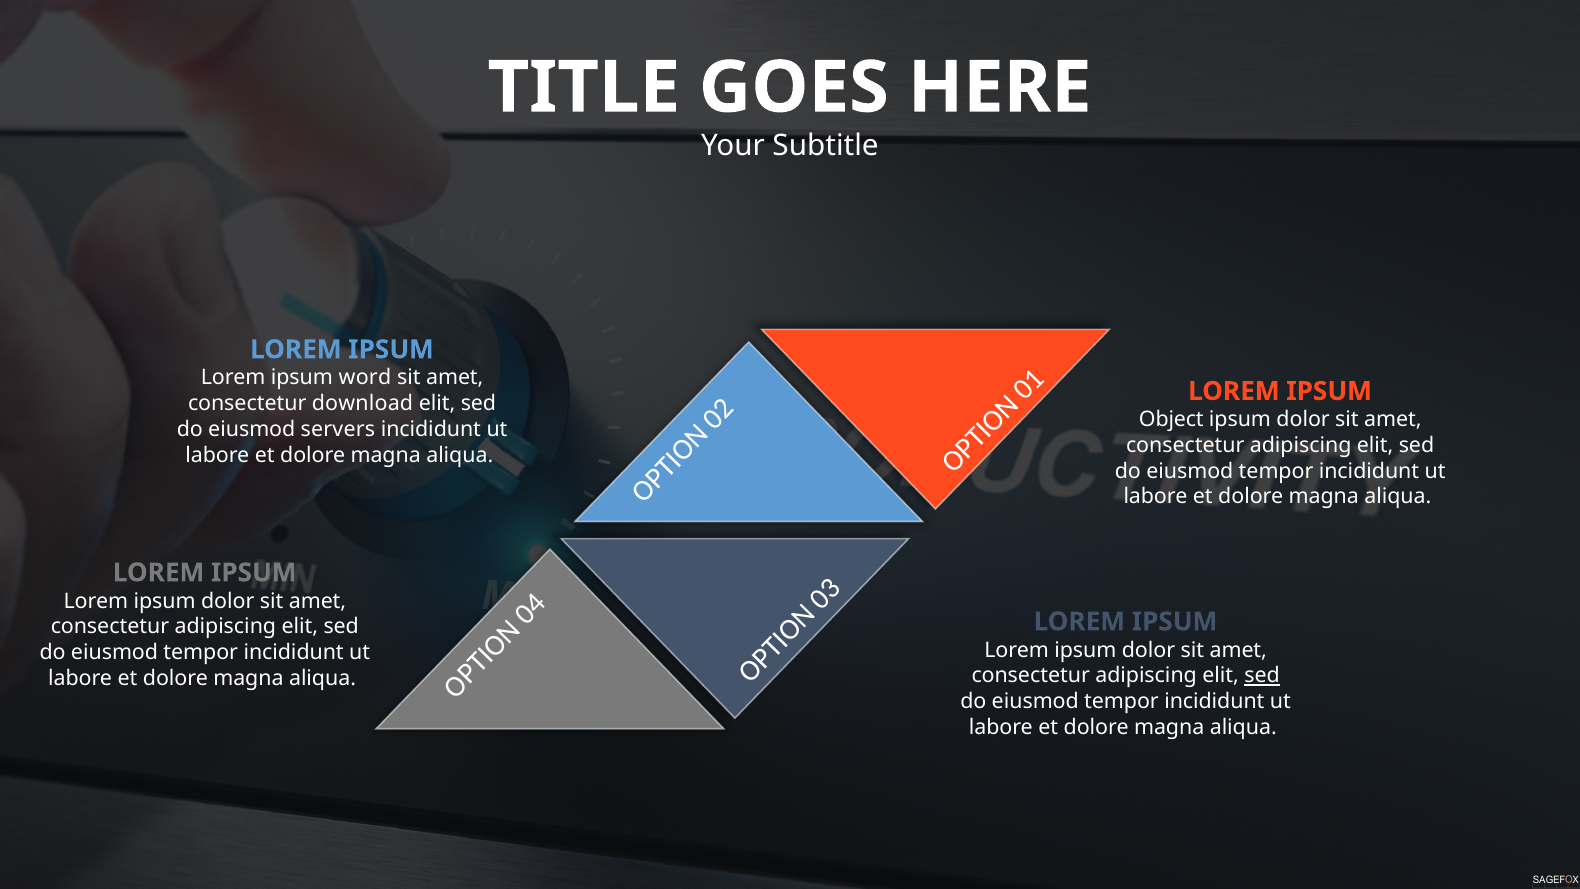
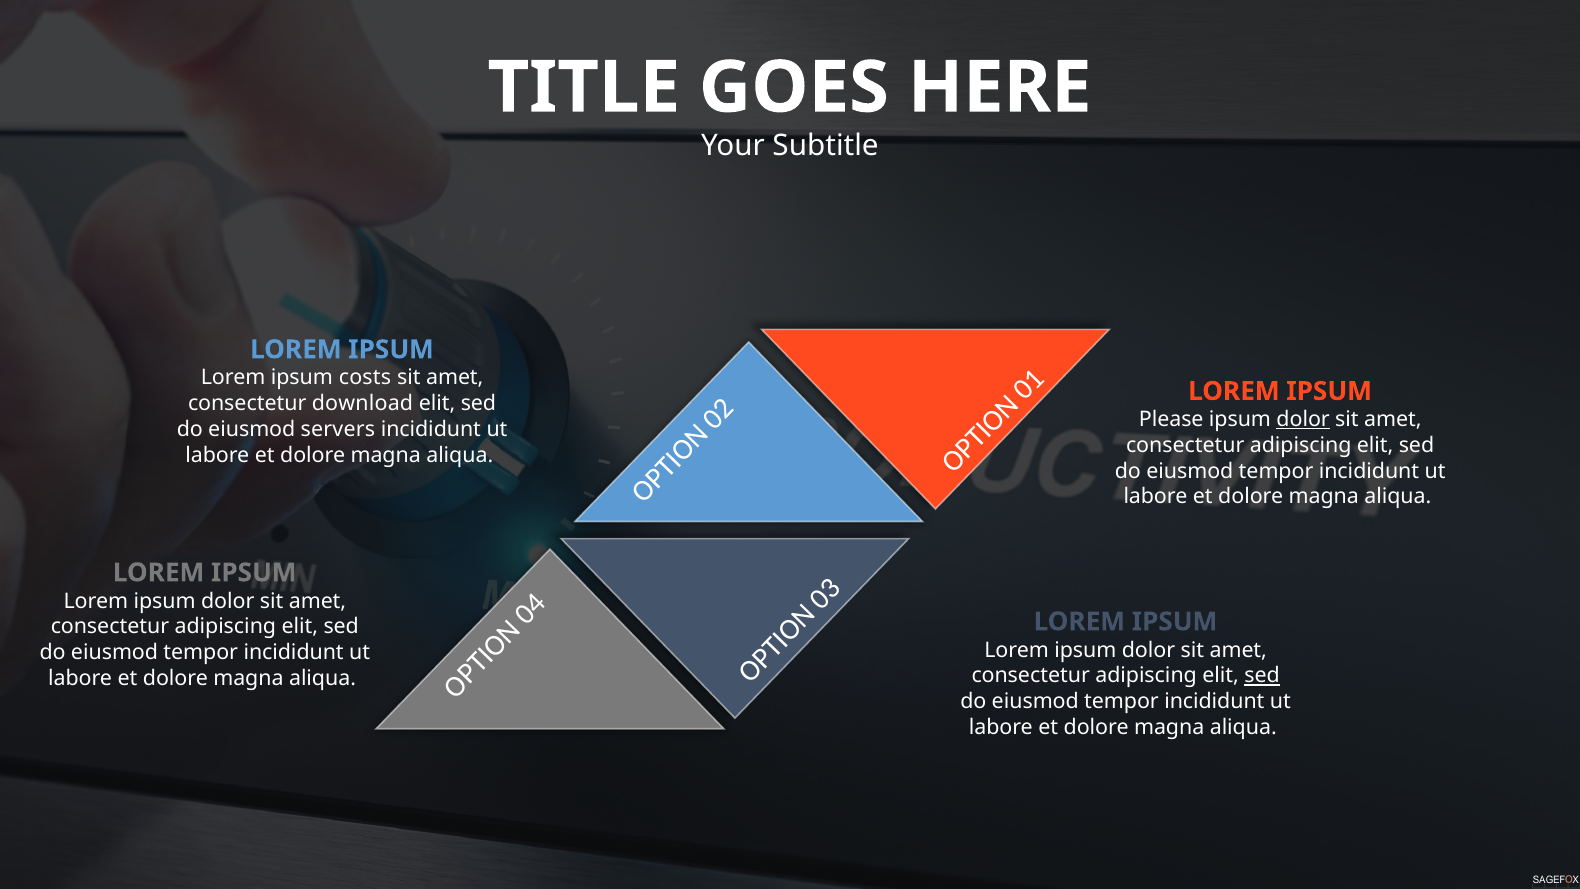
word: word -> costs (365, 378)
Object: Object -> Please (1171, 419)
dolor underline: none -> present (1303, 419)
